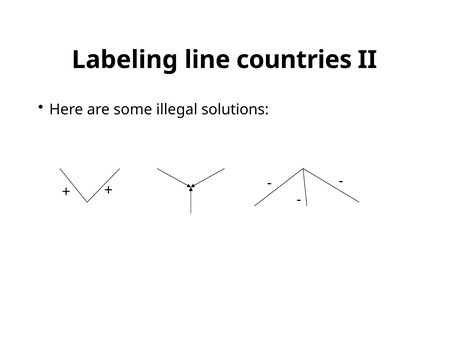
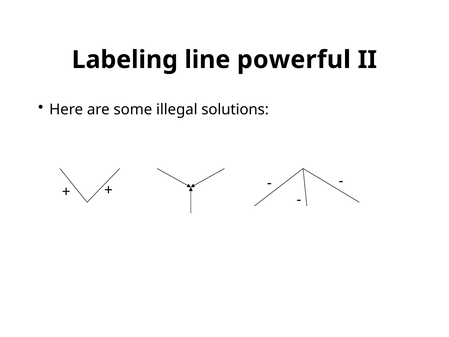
countries: countries -> powerful (294, 60)
